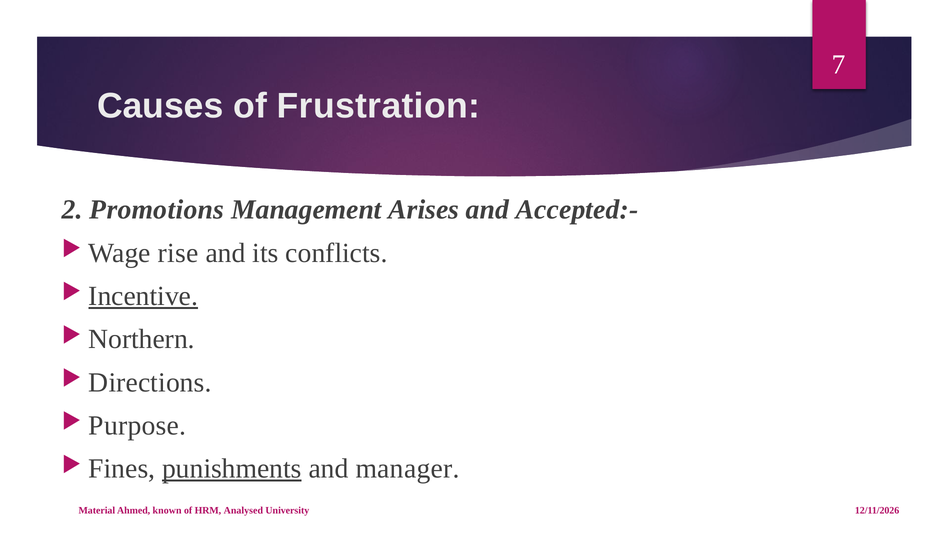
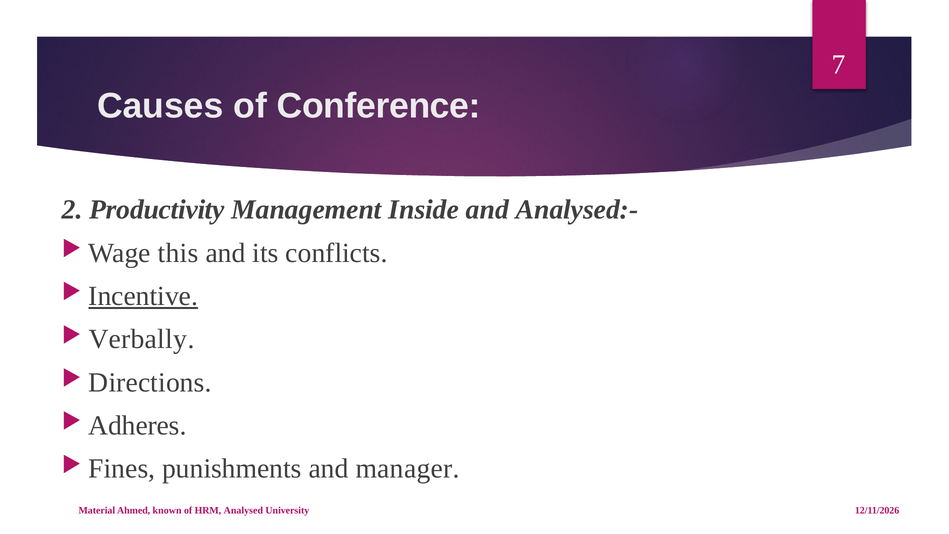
Frustration: Frustration -> Conference (379, 106)
Promotions: Promotions -> Productivity (157, 210)
Arises: Arises -> Inside (424, 210)
Accepted:-: Accepted:- -> Analysed:- (577, 210)
rise: rise -> this (178, 253)
Northern: Northern -> Verbally (141, 339)
Purpose: Purpose -> Adheres (137, 425)
punishments underline: present -> none (232, 468)
